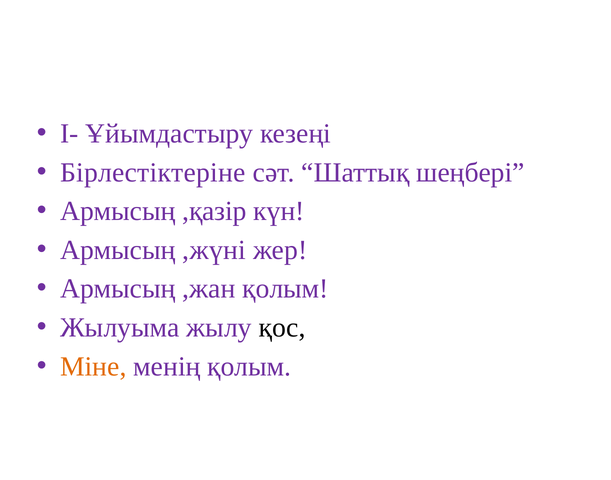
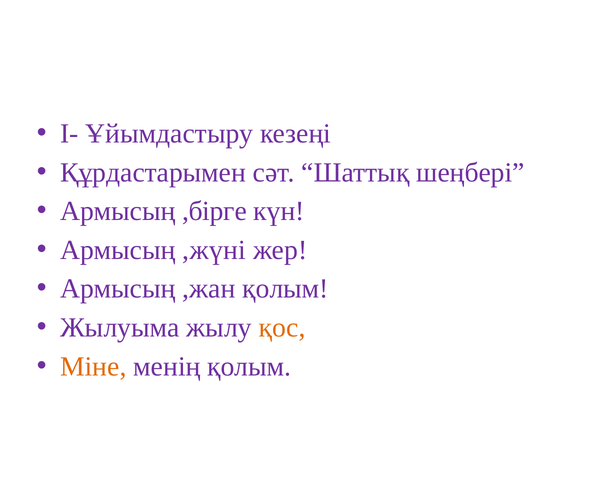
Бірлестіктеріне: Бірлестіктеріне -> Құрдастарымен (153, 173)
,қазір: ,қазір -> ,бірге (214, 211)
қос colour: black -> orange (282, 328)
